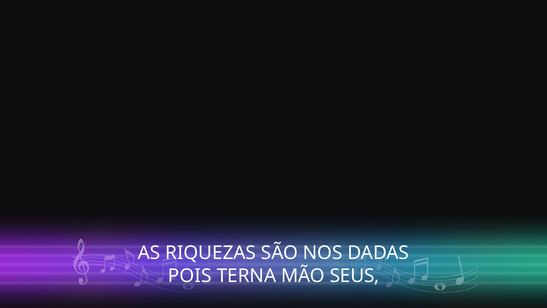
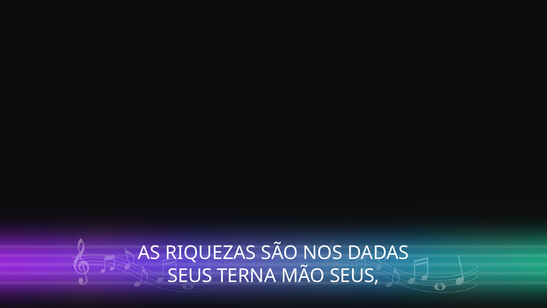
POIS: POIS -> SEUS (190, 276)
